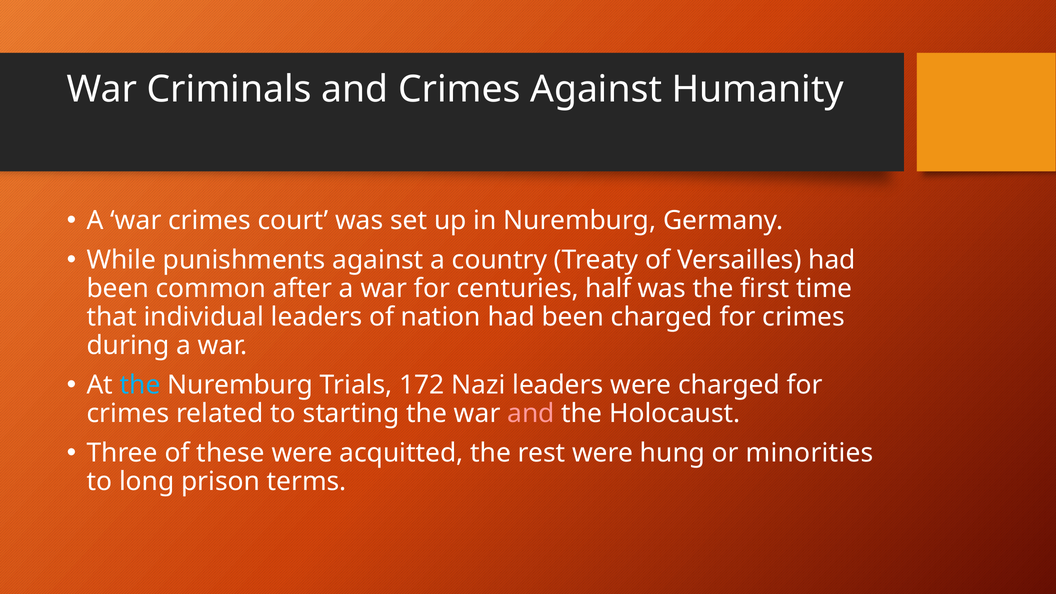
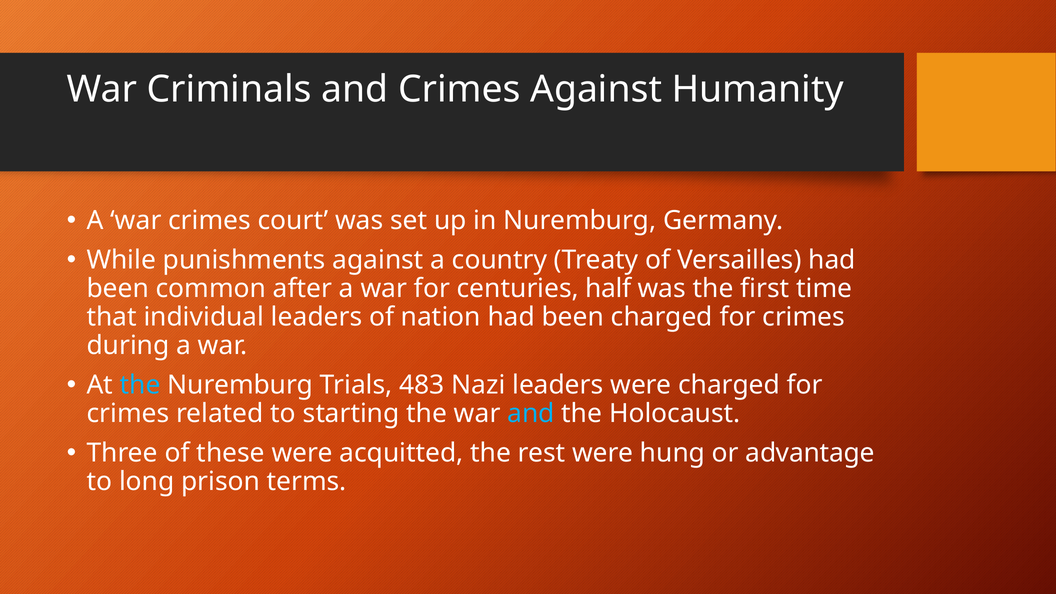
172: 172 -> 483 (422, 385)
and colour: pink -> light blue (531, 413)
minorities: minorities -> advantage (810, 453)
